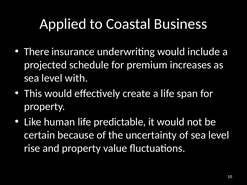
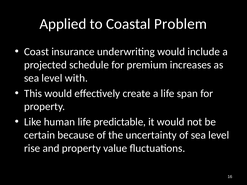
Business: Business -> Problem (181, 24)
There: There -> Coast (37, 52)
